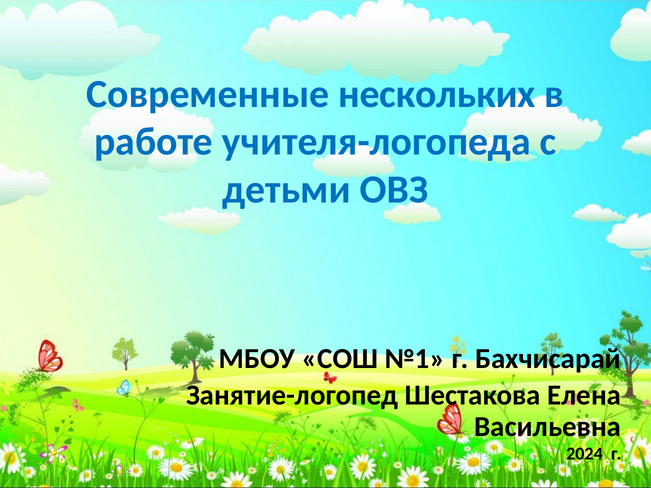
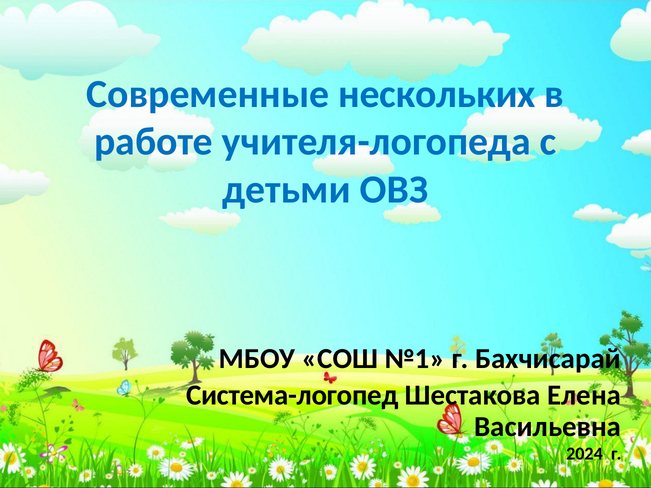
Занятие-логопед: Занятие-логопед -> Система-логопед (292, 396)
